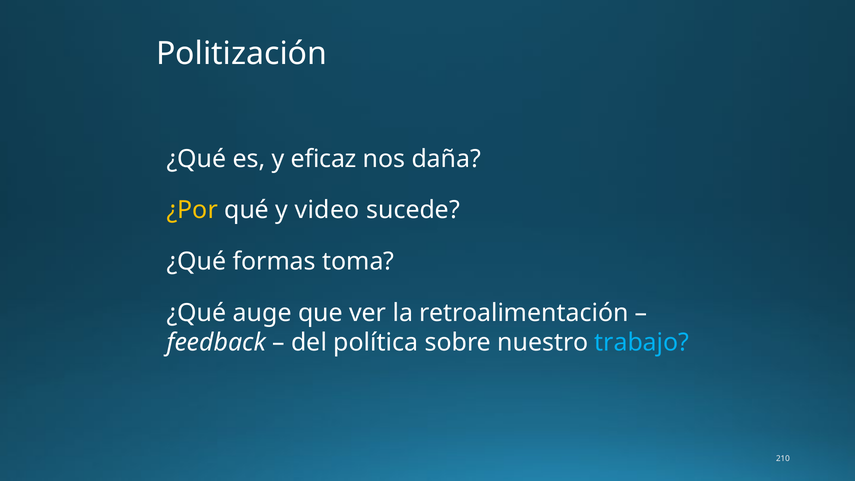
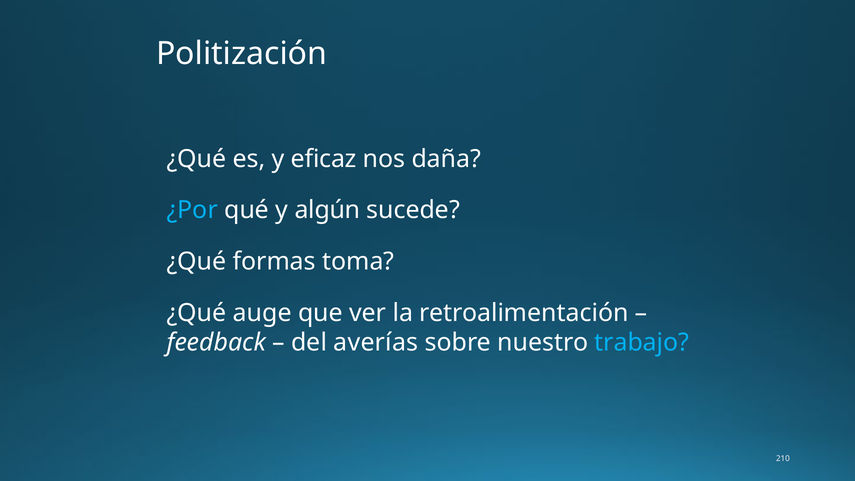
¿Por colour: yellow -> light blue (192, 210)
video: video -> algún (327, 210)
política: política -> averías (376, 343)
